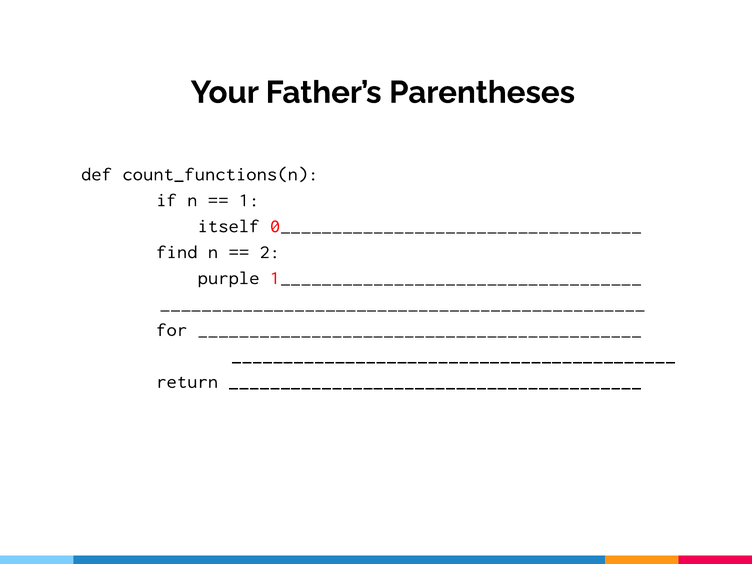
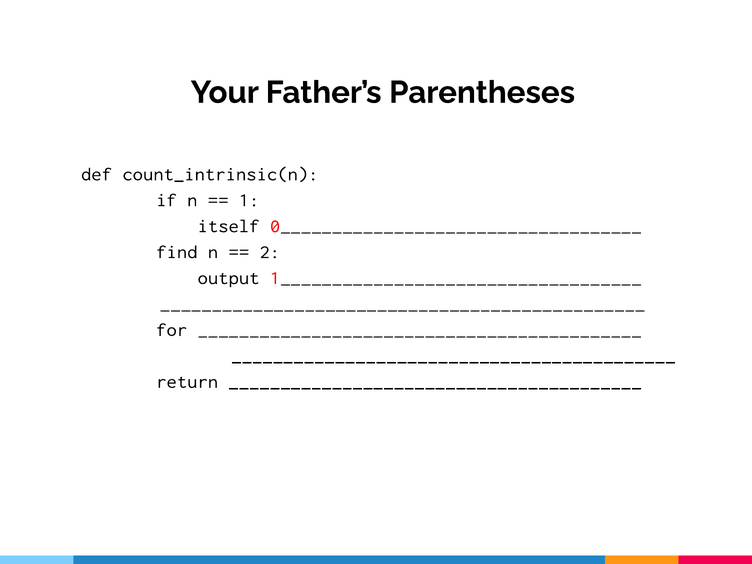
count_functions(n: count_functions(n -> count_intrinsic(n (220, 174)
purple: purple -> output (229, 278)
